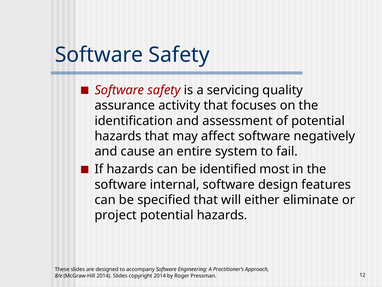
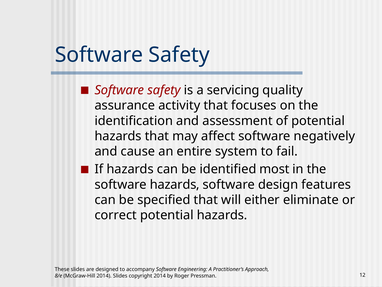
software internal: internal -> hazards (175, 184)
project: project -> correct (116, 215)
